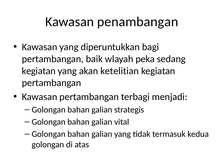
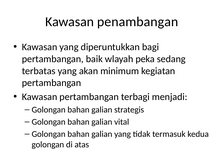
kegiatan: kegiatan -> terbatas (39, 71)
ketelitian: ketelitian -> minimum (120, 71)
